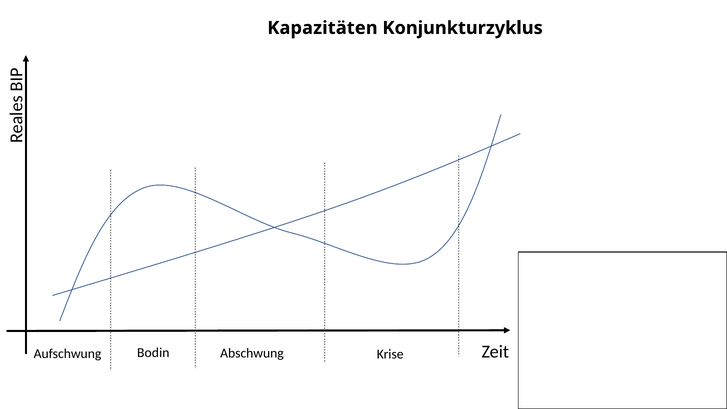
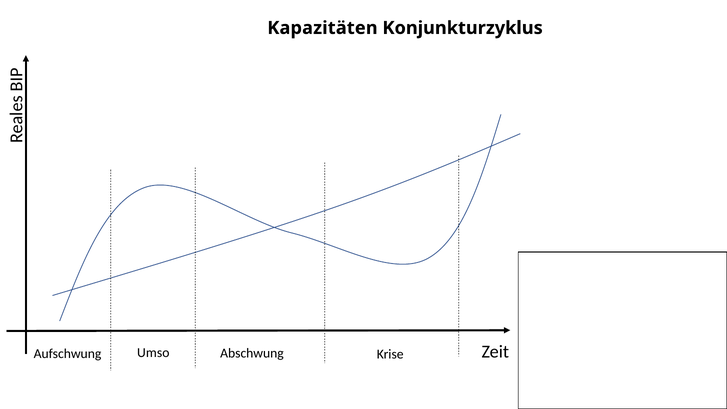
Bodin: Bodin -> Umso (153, 353)
